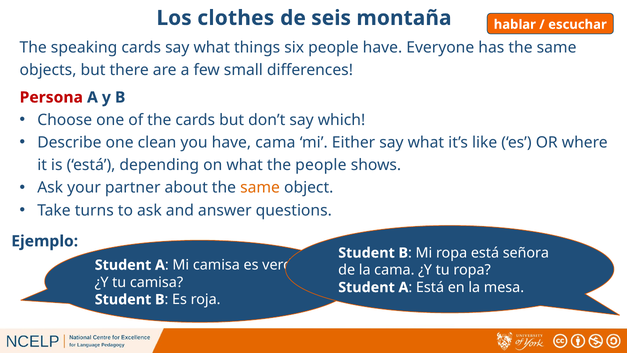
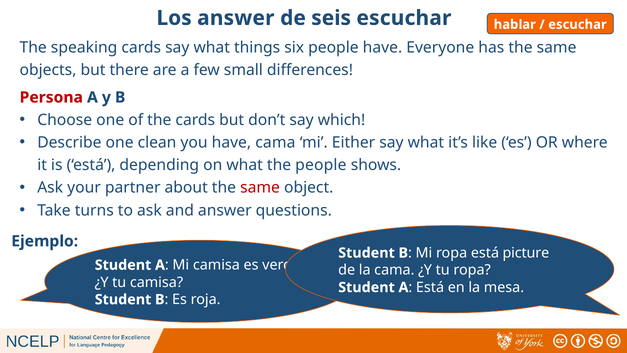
Los clothes: clothes -> answer (236, 18)
seis montaña: montaña -> escuchar (404, 18)
same colour: orange -> red (260, 188)
señora: señora -> picture (526, 253)
